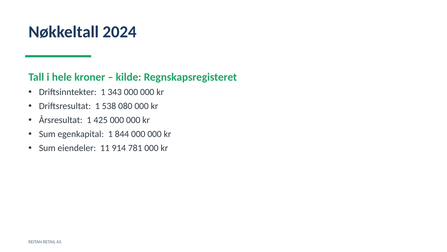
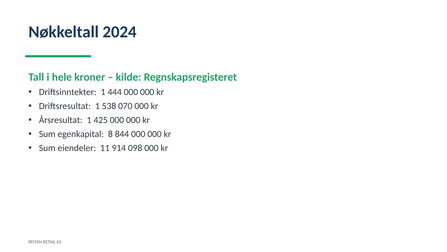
343: 343 -> 444 (115, 92)
080: 080 -> 070 (125, 106)
egenkapital 1: 1 -> 8 (110, 134)
781: 781 -> 098 (135, 148)
